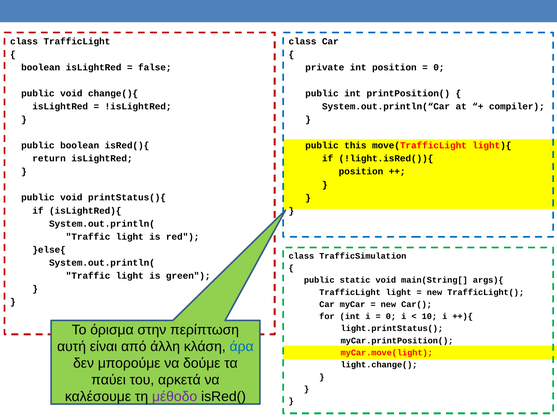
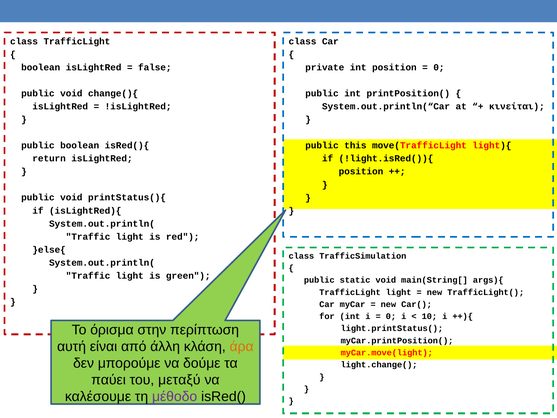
compiler: compiler -> κινείται (517, 106)
άρα colour: blue -> orange (242, 346)
αρκετά: αρκετά -> μεταξύ (179, 380)
